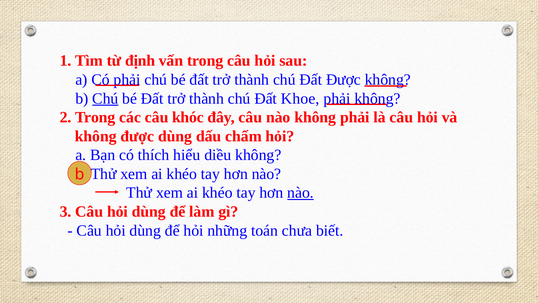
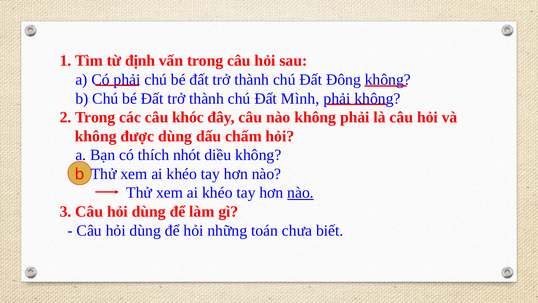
Đất Được: Được -> Đông (343, 80)
Chú underline: present -> none (105, 98)
Khoe: Khoe -> Mình (300, 98)
hiểu: hiểu -> nhót (187, 155)
